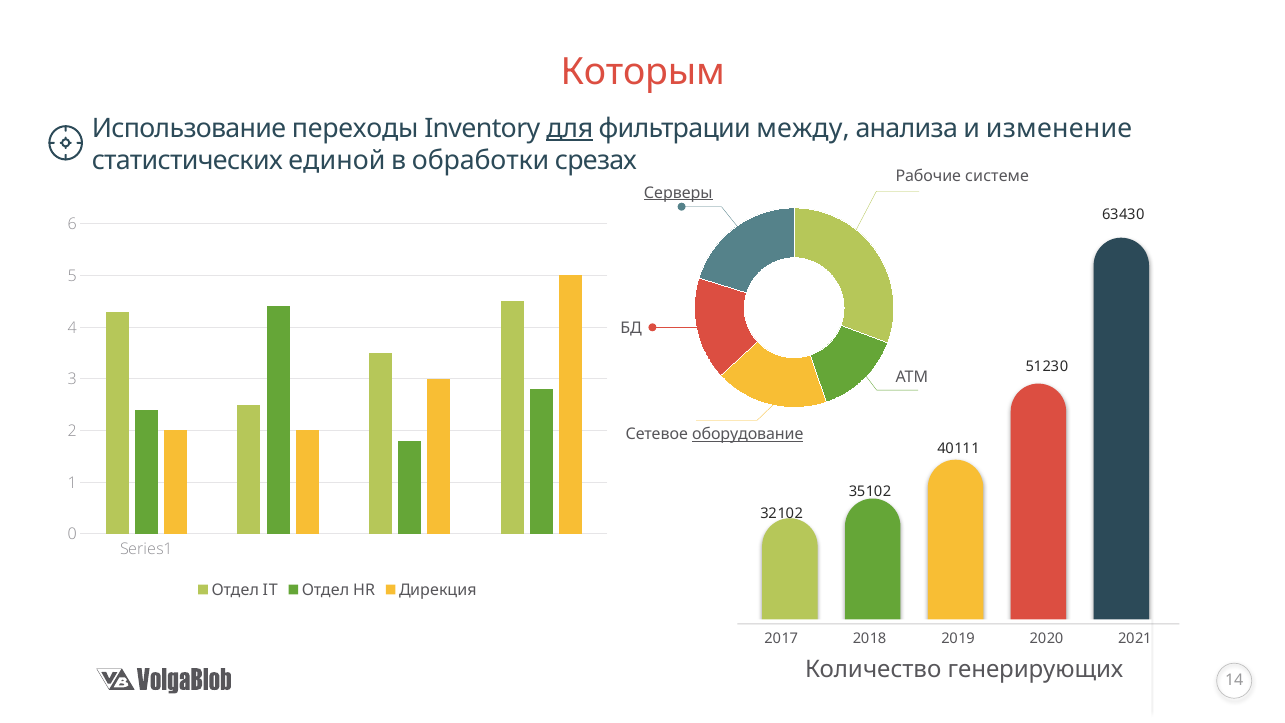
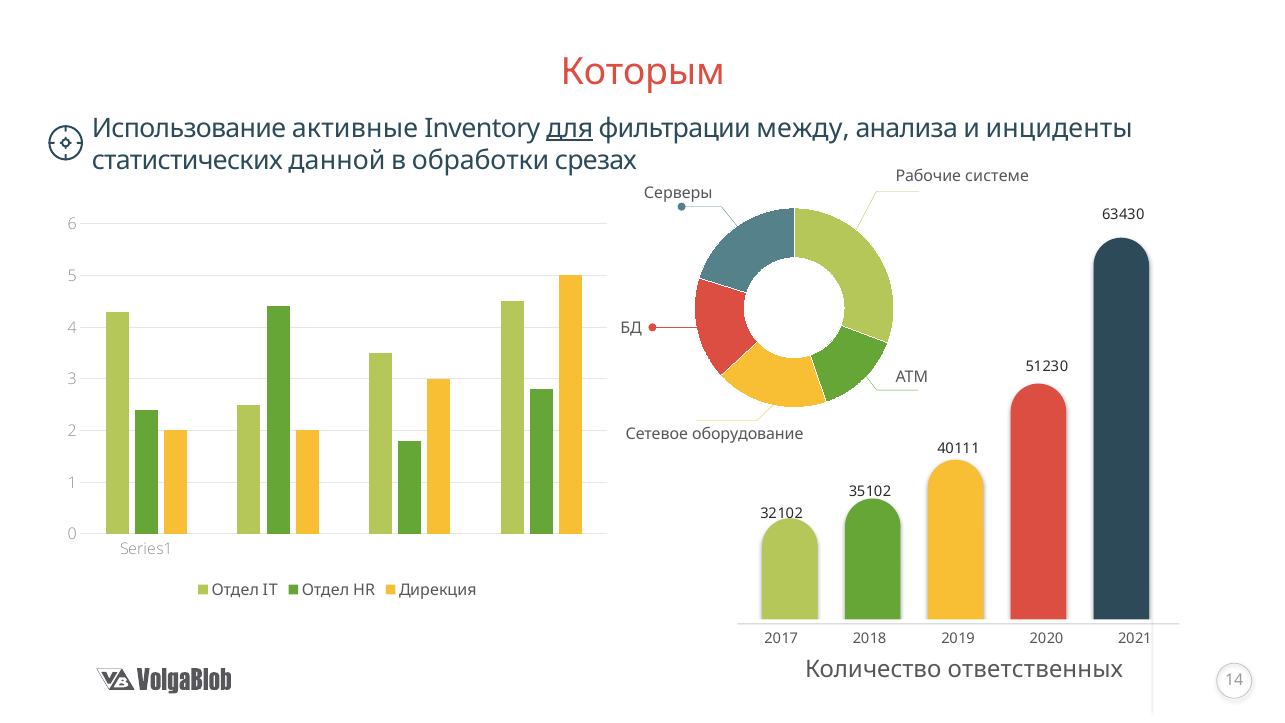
переходы: переходы -> активные (355, 128)
изменение: изменение -> инциденты (1059, 128)
единой: единой -> данной (337, 160)
Серверы underline: present -> none (678, 193)
оборудование underline: present -> none (748, 434)
генерирующих: генерирующих -> ответственных (1035, 669)
